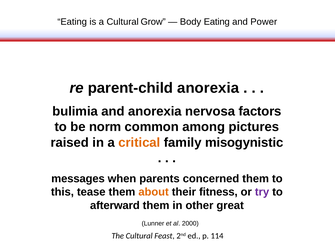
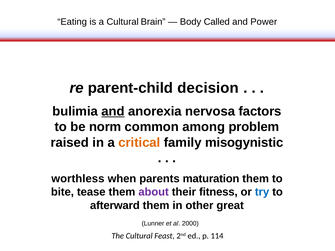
Grow: Grow -> Brain (153, 22)
Body Eating: Eating -> Called (217, 22)
parent-child anorexia: anorexia -> decision (208, 88)
and underline: none -> present (113, 111)
pictures: pictures -> problem (254, 127)
messages: messages -> worthless (78, 179)
concerned: concerned -> maturation (211, 179)
this: this -> bite (62, 192)
about colour: orange -> purple (154, 192)
try colour: purple -> blue (262, 192)
